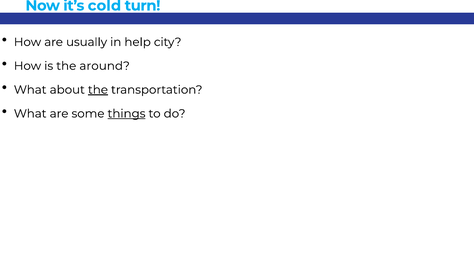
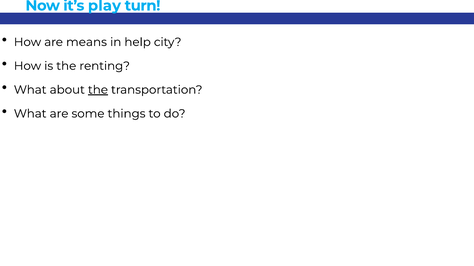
cold: cold -> play (104, 6)
usually: usually -> means (87, 42)
around: around -> renting (105, 66)
things underline: present -> none (127, 114)
